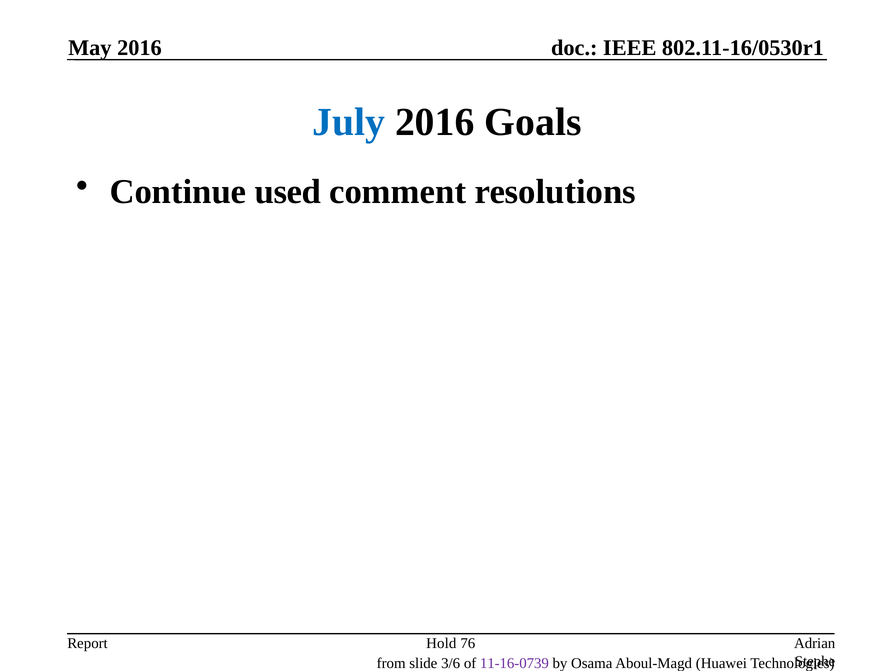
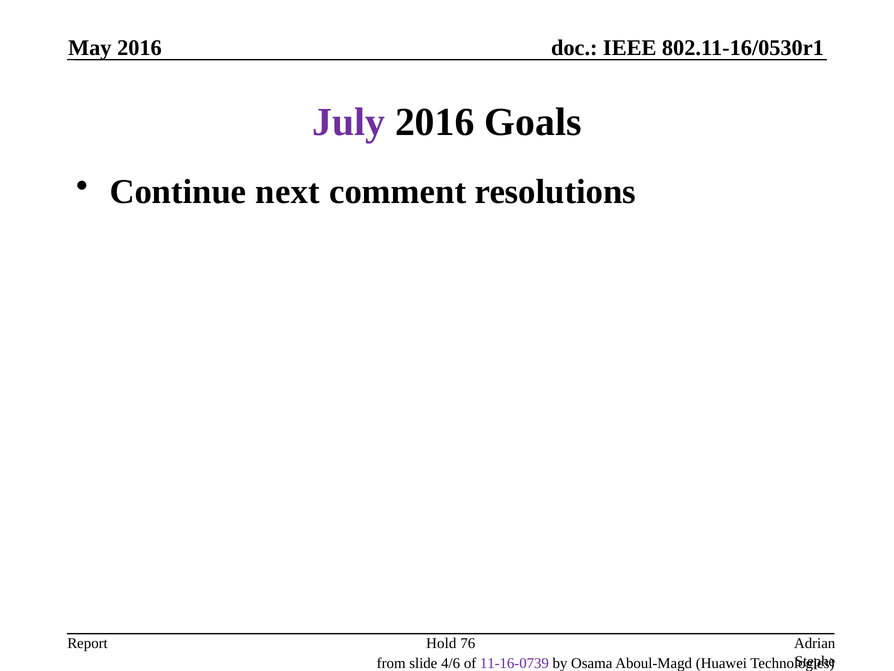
July colour: blue -> purple (349, 122)
used: used -> next (288, 192)
3/6: 3/6 -> 4/6 (451, 663)
